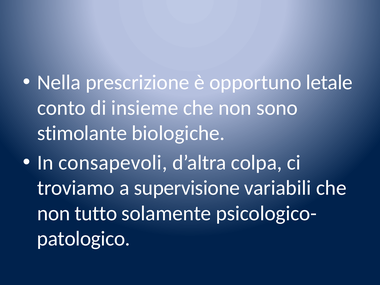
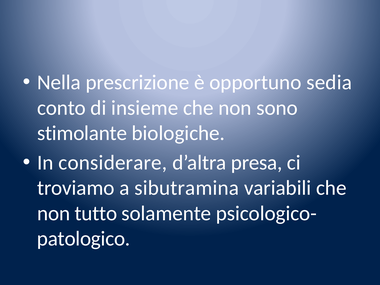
letale: letale -> sedia (329, 83)
consapevoli: consapevoli -> considerare (113, 163)
colpa: colpa -> presa (257, 163)
supervisione: supervisione -> sibutramina (187, 188)
